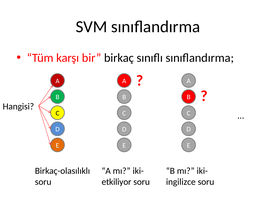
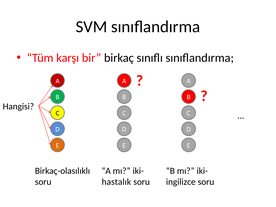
etkiliyor: etkiliyor -> hastalık (116, 182)
